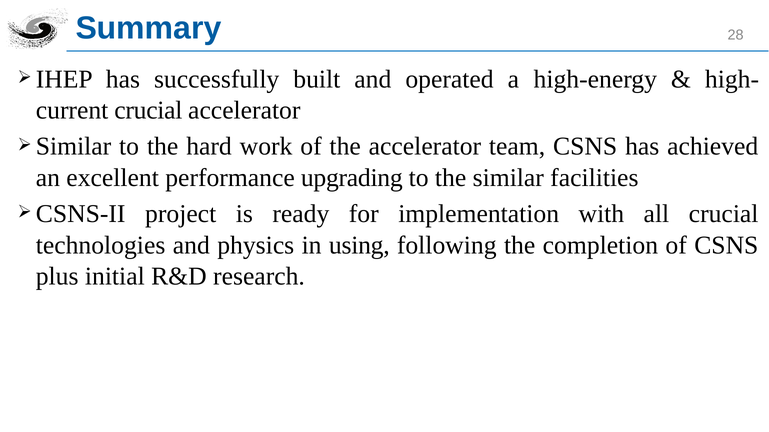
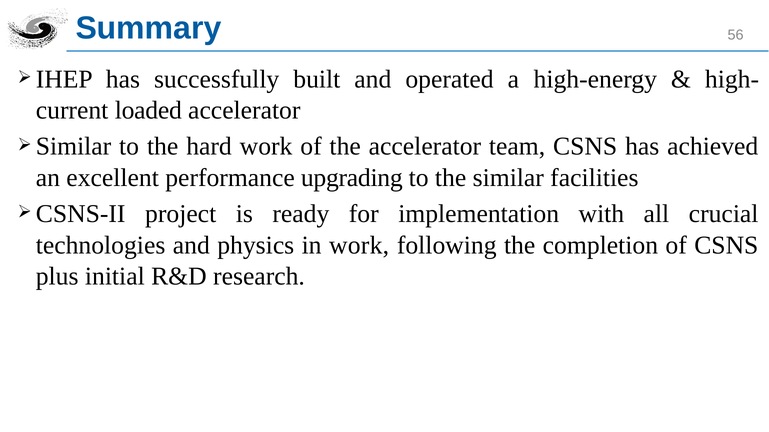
28: 28 -> 56 (736, 35)
crucial: crucial -> loaded (148, 111)
in using: using -> work (359, 245)
